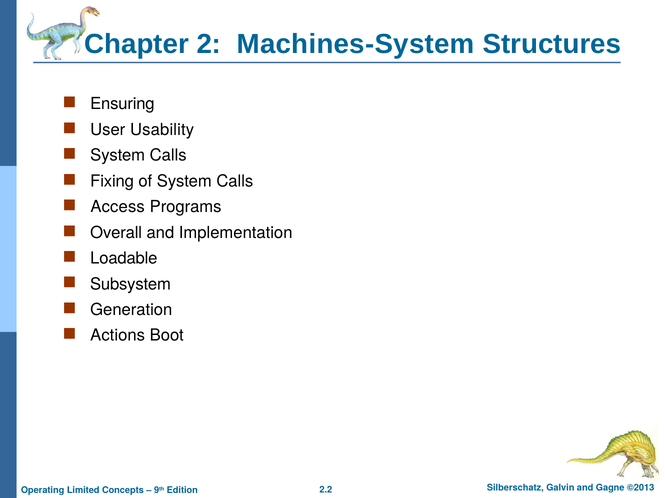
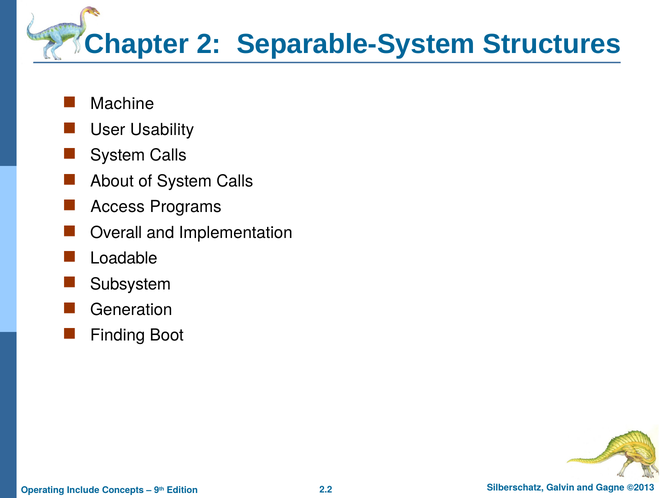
Machines-System: Machines-System -> Separable-System (356, 44)
Ensuring: Ensuring -> Machine (122, 104)
Fixing: Fixing -> About (112, 181)
Actions: Actions -> Finding (118, 336)
Limited: Limited -> Include (83, 491)
